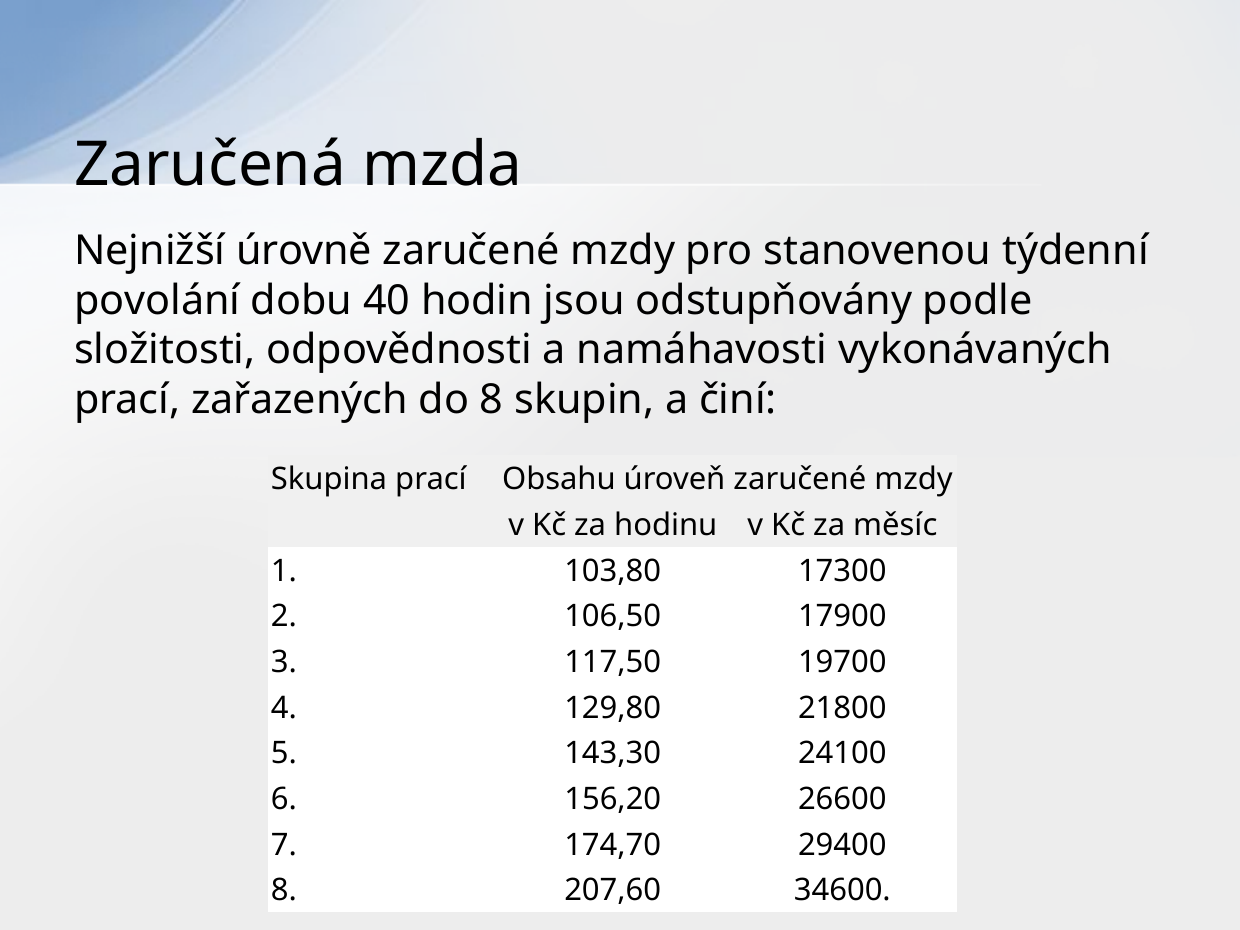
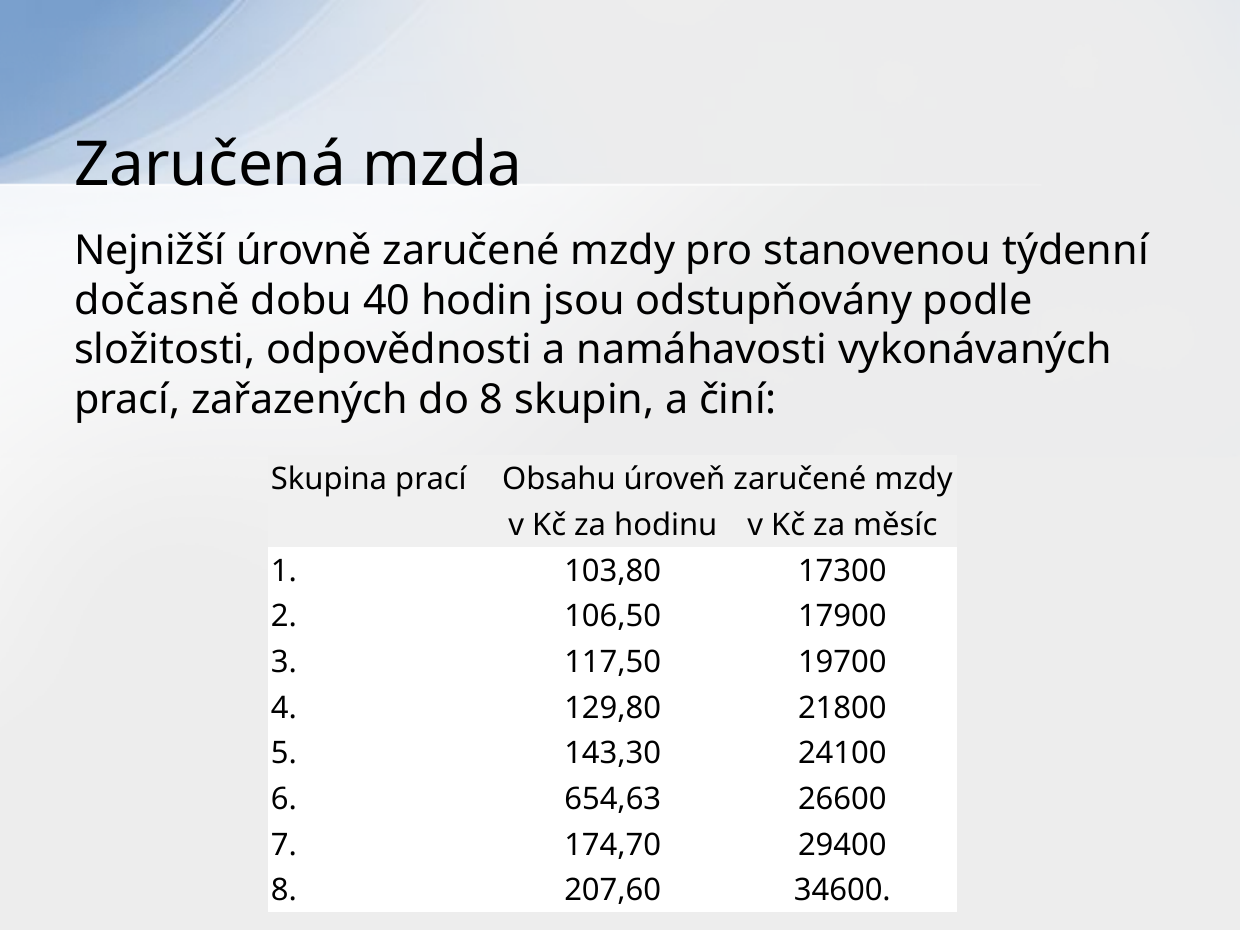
povolání: povolání -> dočasně (157, 300)
156,20: 156,20 -> 654,63 (613, 799)
